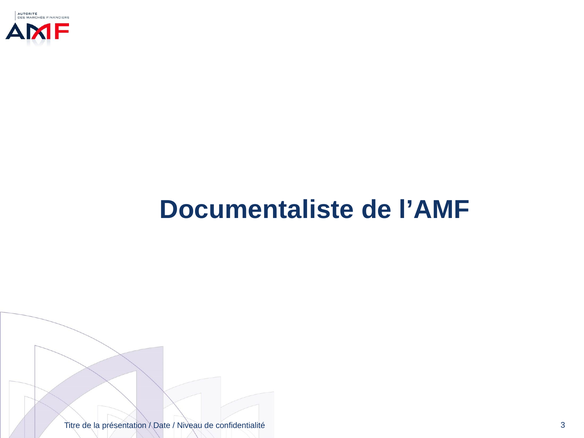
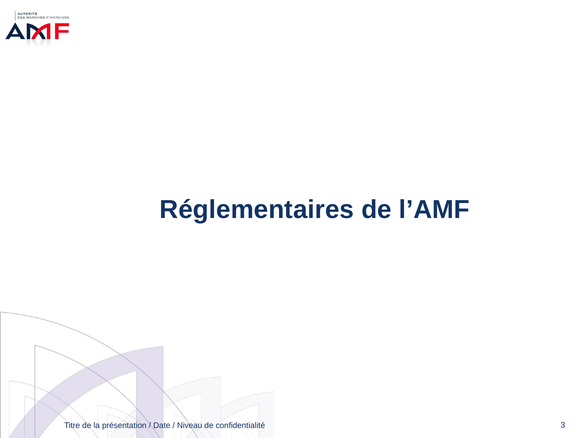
Documentaliste: Documentaliste -> Réglementaires (257, 210)
